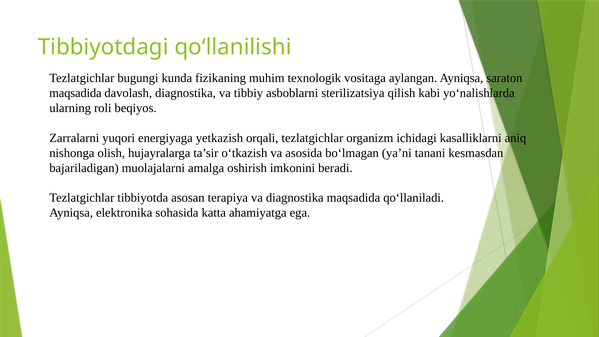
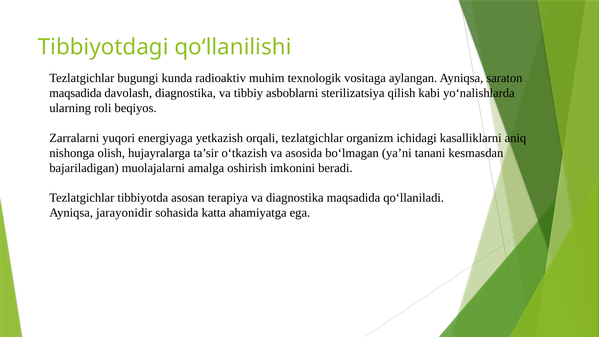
fizikaning: fizikaning -> radioaktiv (221, 78)
elektronika: elektronika -> jarayonidir (124, 213)
